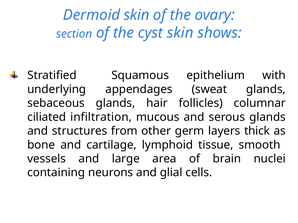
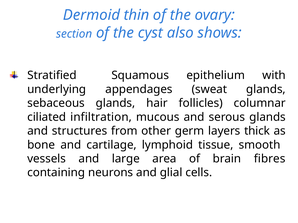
Dermoid skin: skin -> thin (137, 15)
cyst skin: skin -> also (180, 33)
nuclei: nuclei -> fibres (270, 159)
